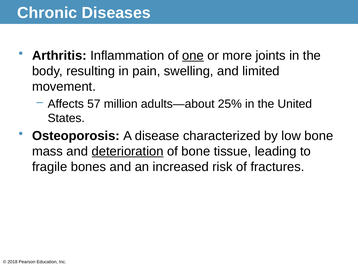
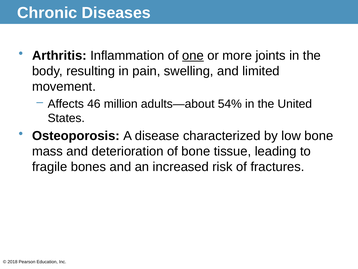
57: 57 -> 46 (94, 104)
25%: 25% -> 54% (230, 104)
deterioration underline: present -> none (128, 151)
